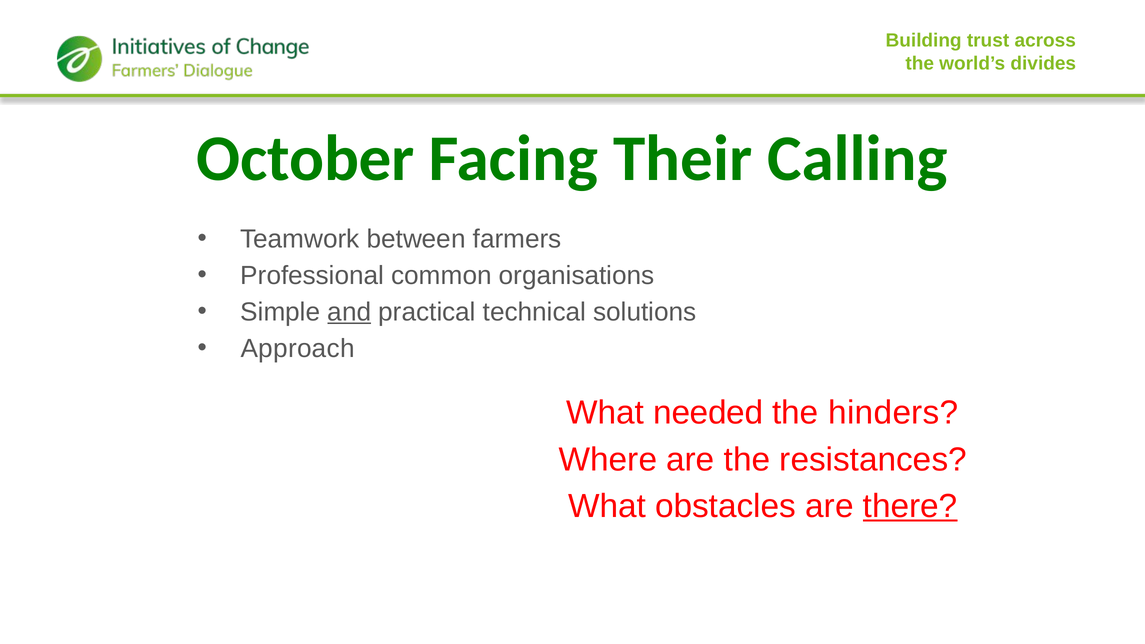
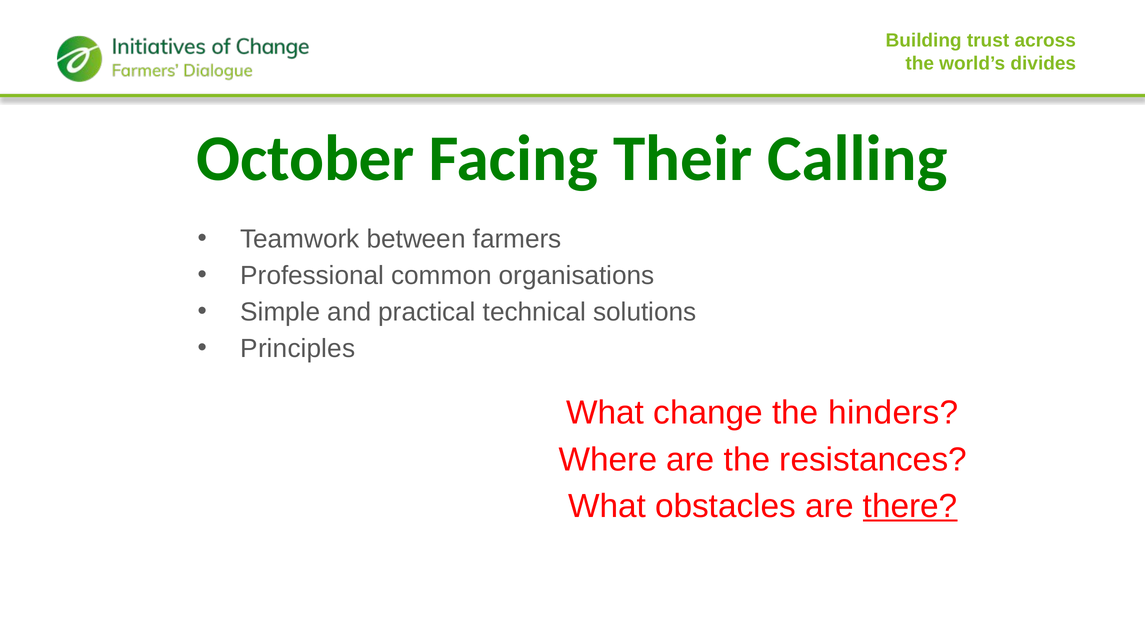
and underline: present -> none (349, 312)
Approach: Approach -> Principles (298, 349)
needed: needed -> change (708, 413)
